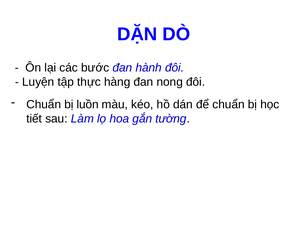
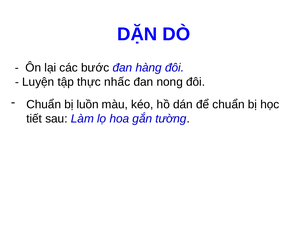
hành: hành -> hàng (149, 68)
hàng: hàng -> nhấc (117, 82)
